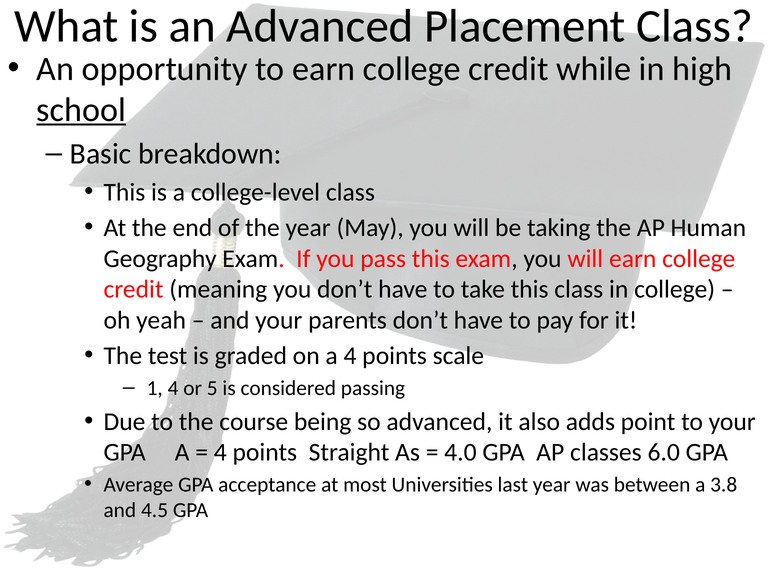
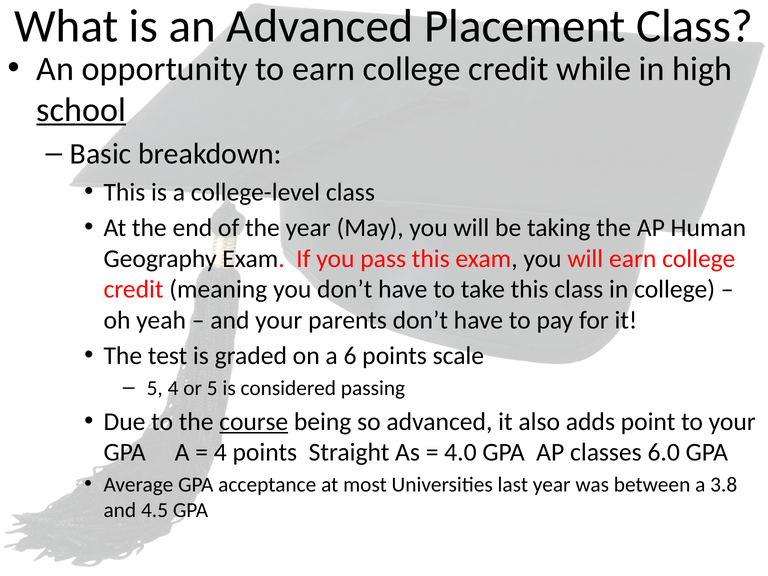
a 4: 4 -> 6 (350, 356)
1: 1 -> 5 (155, 388)
course underline: none -> present (254, 422)
